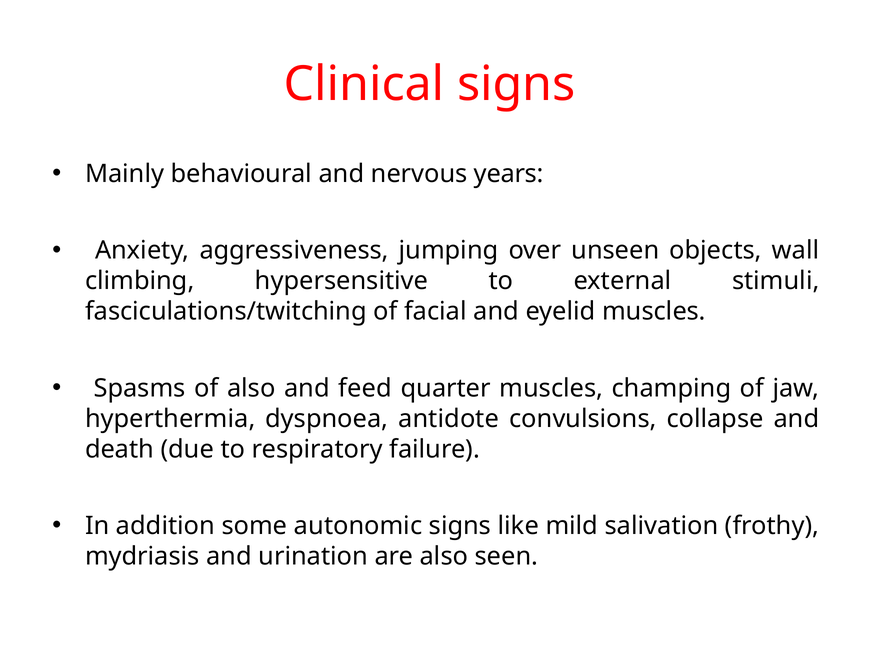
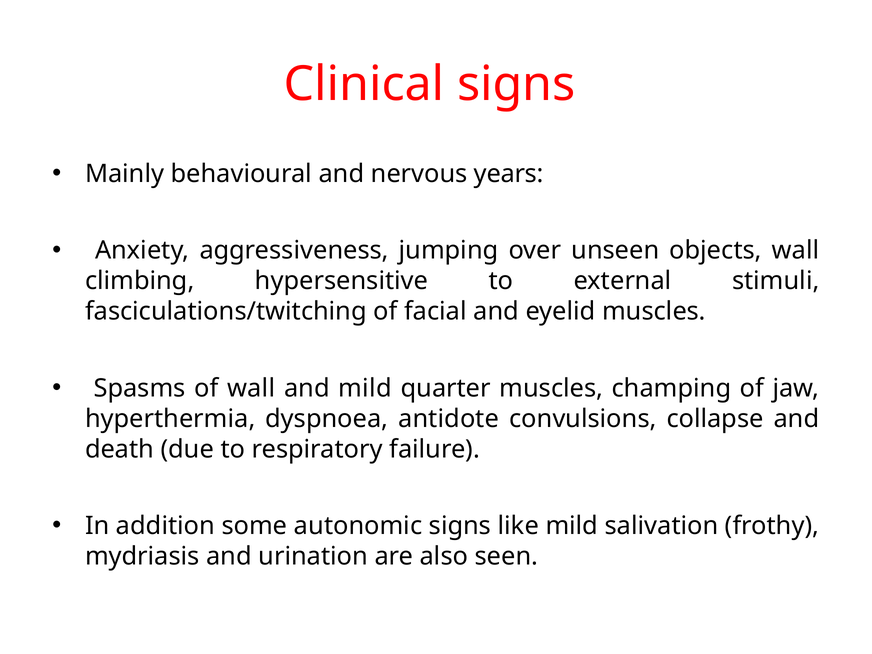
of also: also -> wall (251, 388)
and feed: feed -> mild (365, 388)
